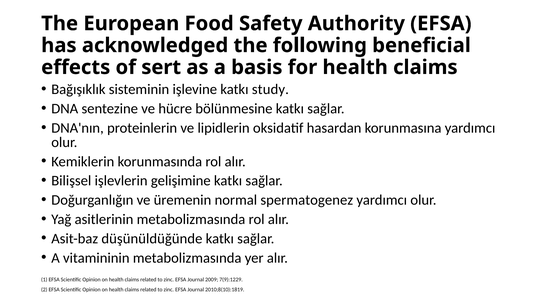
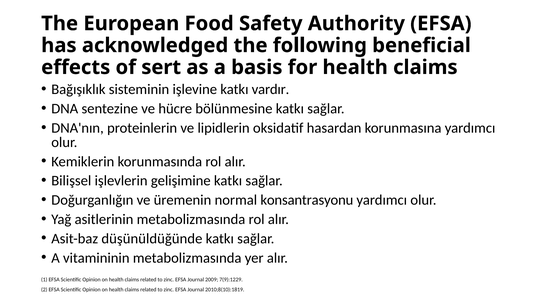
study: study -> vardır (271, 89)
spermatogenez: spermatogenez -> konsantrasyonu (307, 200)
